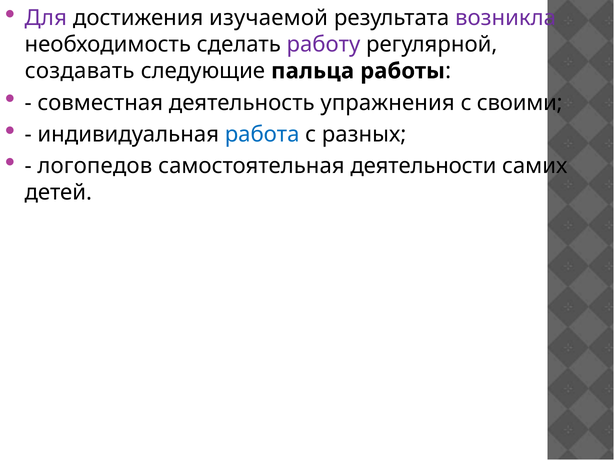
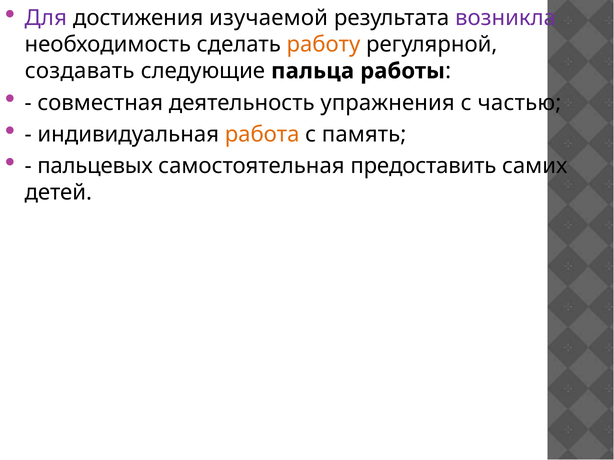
работу colour: purple -> orange (323, 45)
своими: своими -> частью (520, 103)
работа colour: blue -> orange (262, 135)
разных: разных -> память (364, 135)
логопедов: логопедов -> пальцевых (95, 166)
деятельности: деятельности -> предоставить (423, 166)
